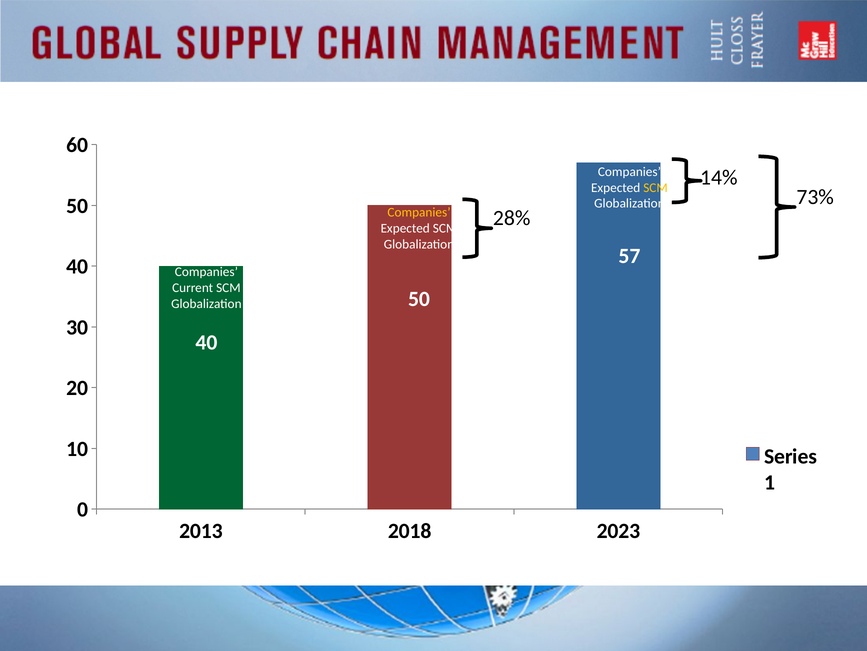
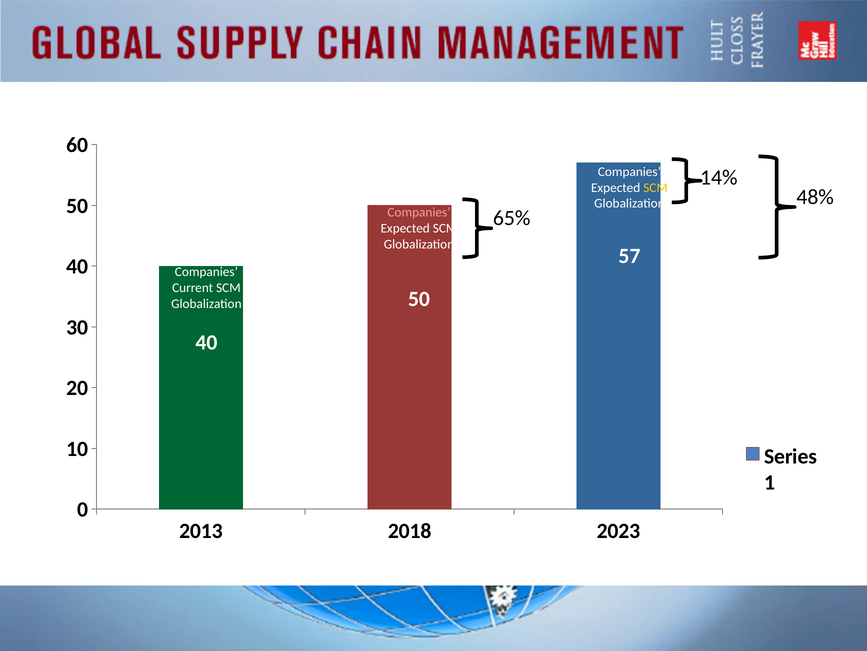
73%: 73% -> 48% (815, 197)
Companies colour: yellow -> pink (419, 212)
28%: 28% -> 65% (512, 218)
